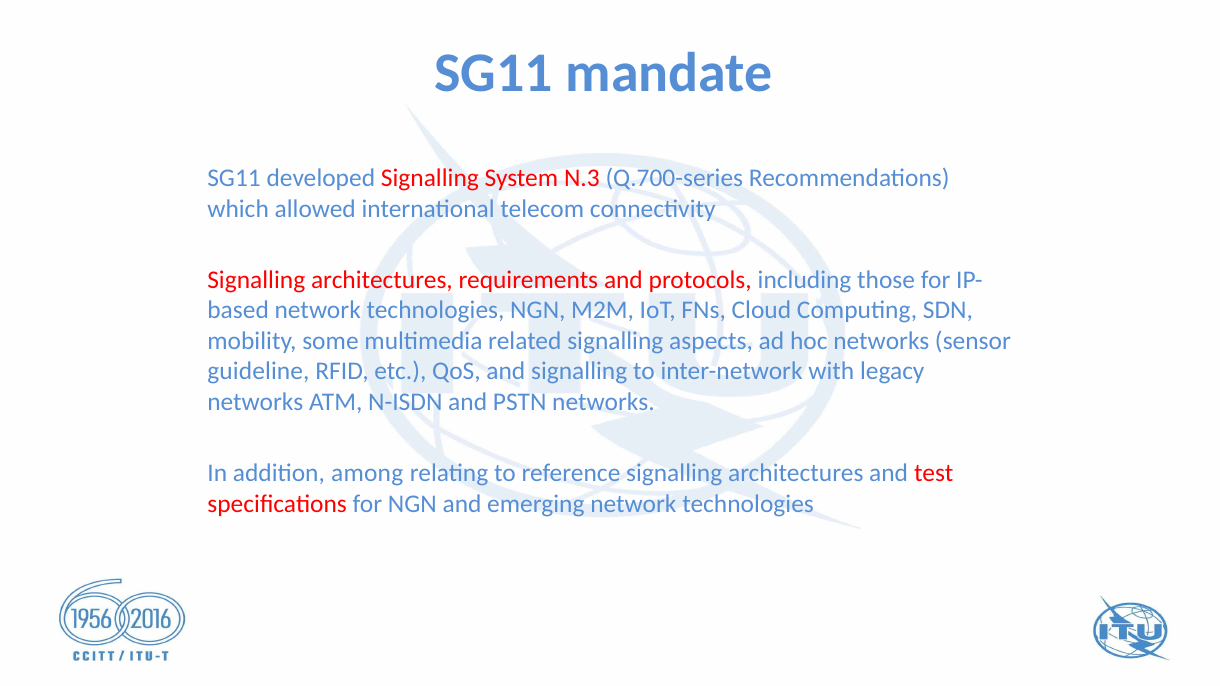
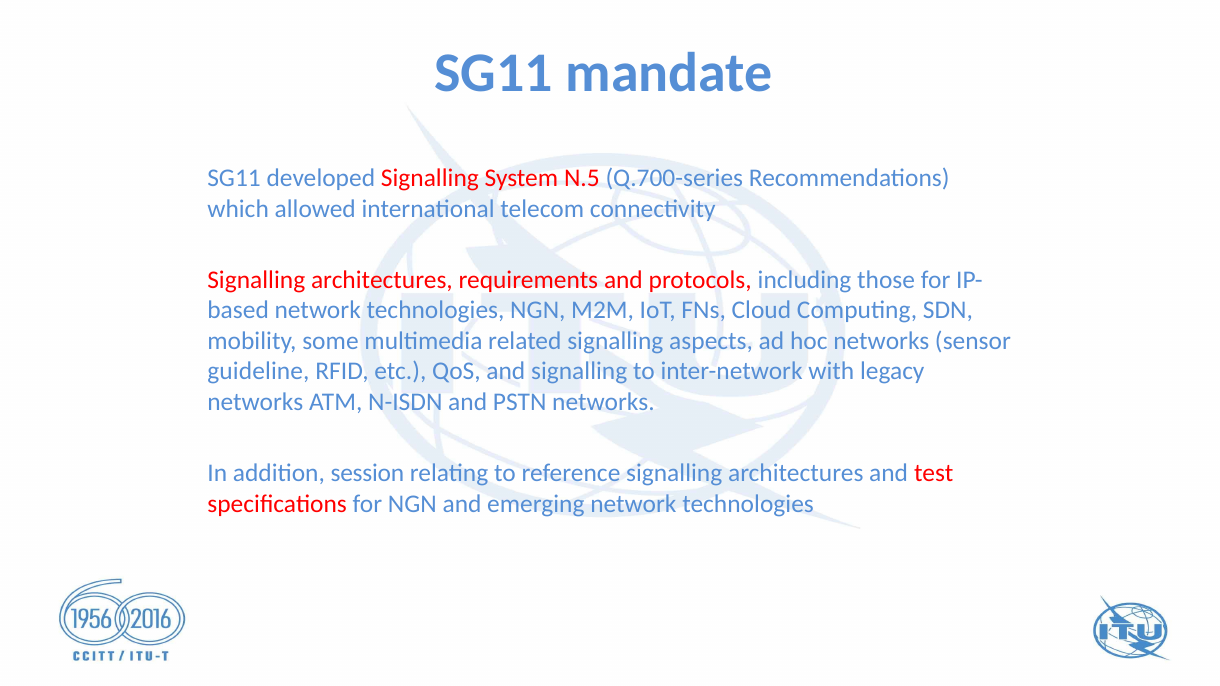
N.3: N.3 -> N.5 (582, 178)
among: among -> session (367, 473)
